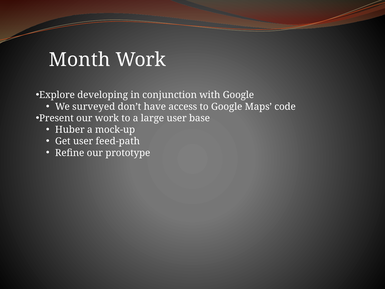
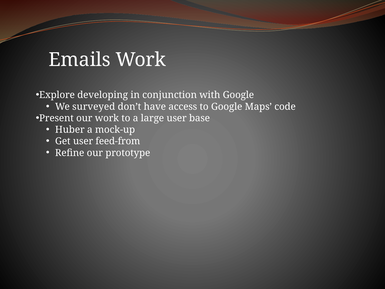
Month: Month -> Emails (80, 60)
feed-path: feed-path -> feed-from (118, 141)
